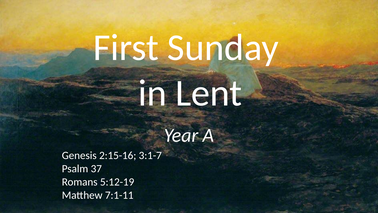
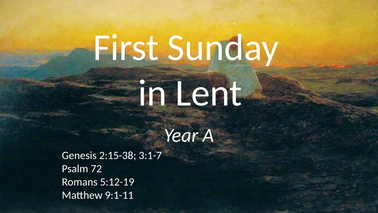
2:15-16: 2:15-16 -> 2:15-38 (118, 155)
37: 37 -> 72 (96, 168)
7:1-11: 7:1-11 -> 9:1-11 (119, 195)
